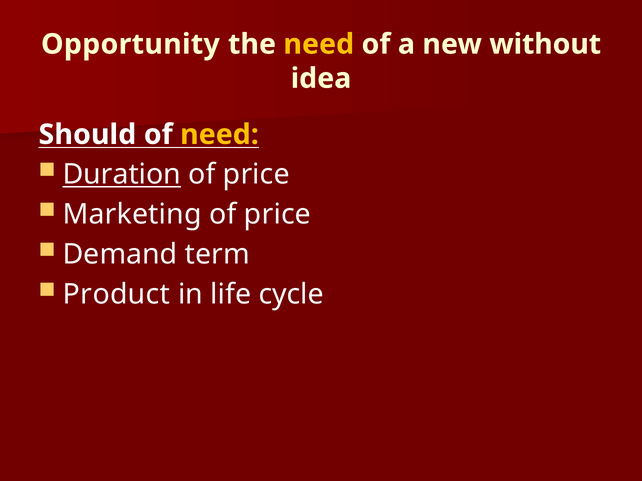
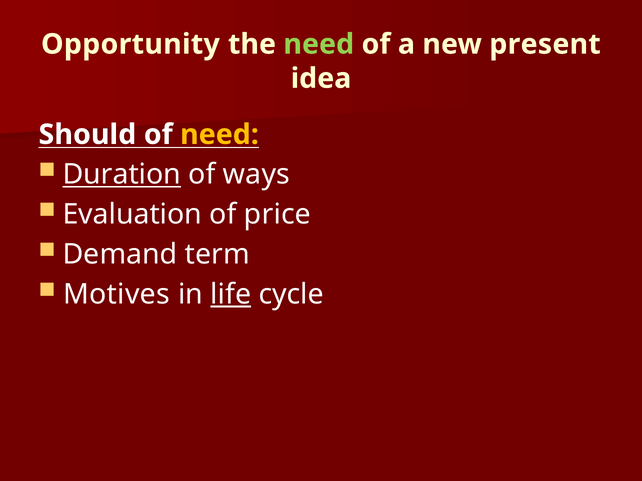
need colour: yellow -> light green (319, 44)
without: without -> present (545, 44)
price: price -> ways (256, 175)
Marketing: Marketing -> Evaluation (132, 215)
Product: Product -> Motives (116, 295)
life underline: none -> present (231, 295)
